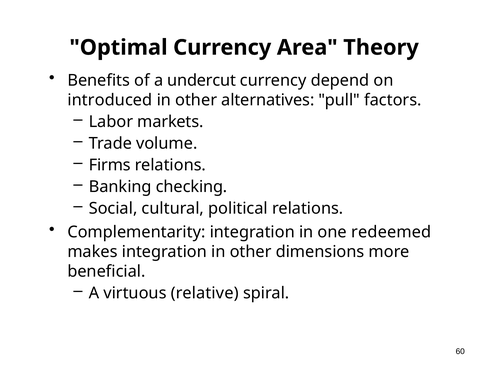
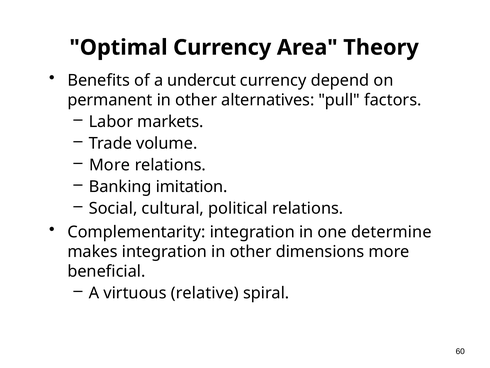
introduced: introduced -> permanent (110, 100)
Firms: Firms -> More (110, 165)
checking: checking -> imitation (192, 187)
redeemed: redeemed -> determine (391, 232)
